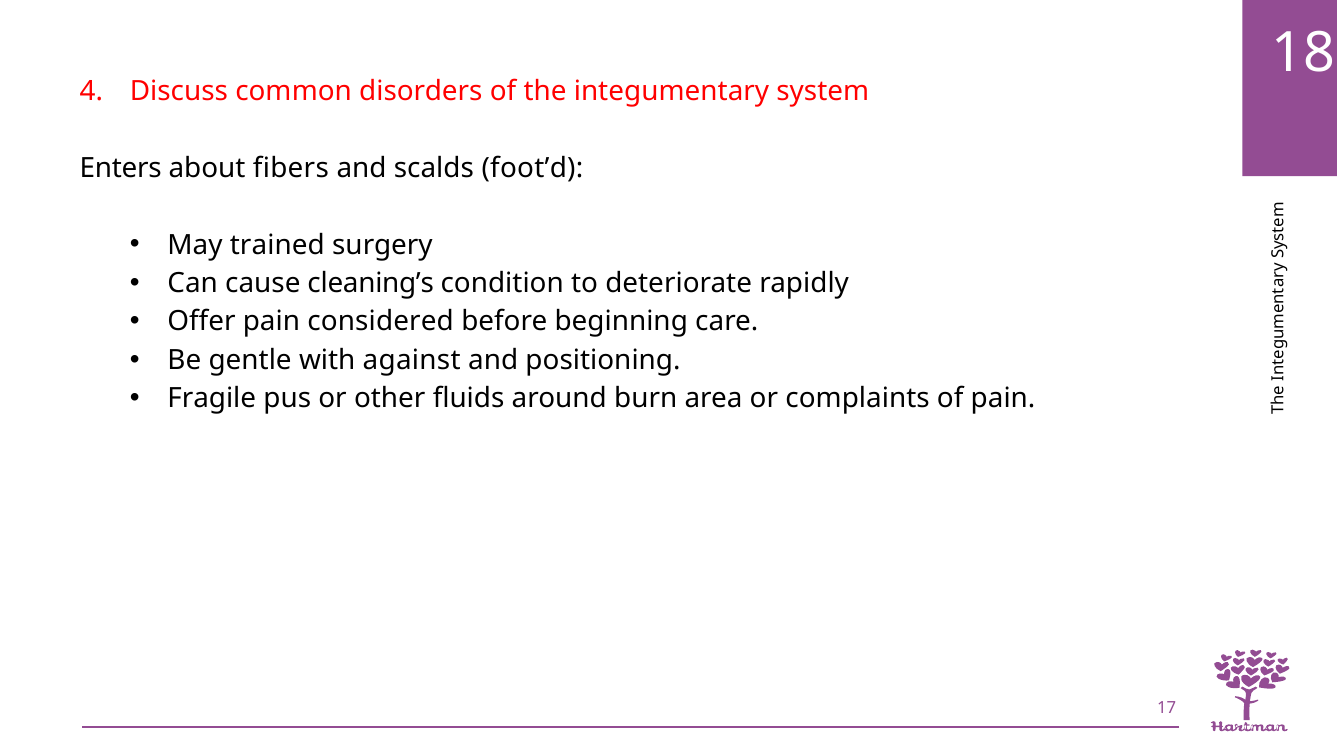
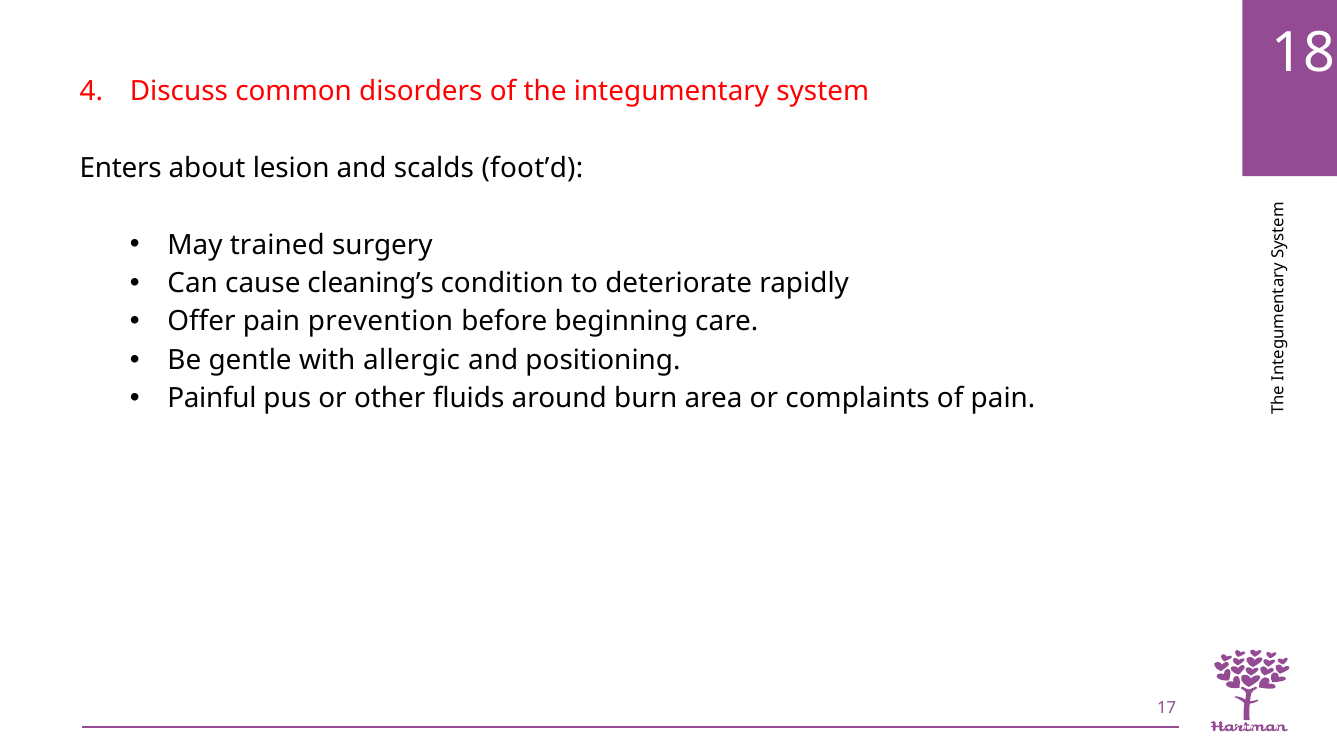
fibers: fibers -> lesion (291, 168)
considered: considered -> prevention (381, 322)
against: against -> allergic (412, 360)
Fragile: Fragile -> Painful (212, 399)
